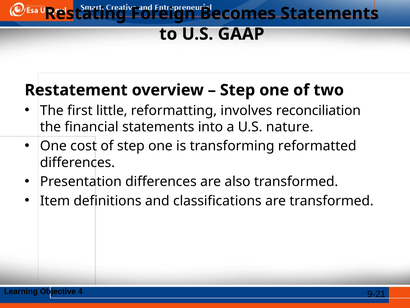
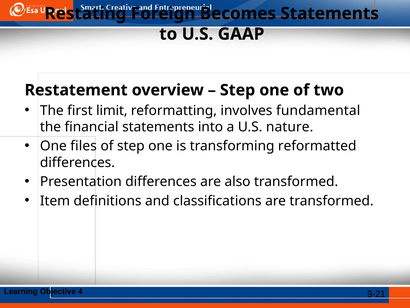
little: little -> limit (112, 110)
reconciliation: reconciliation -> fundamental (318, 110)
cost: cost -> files (84, 146)
